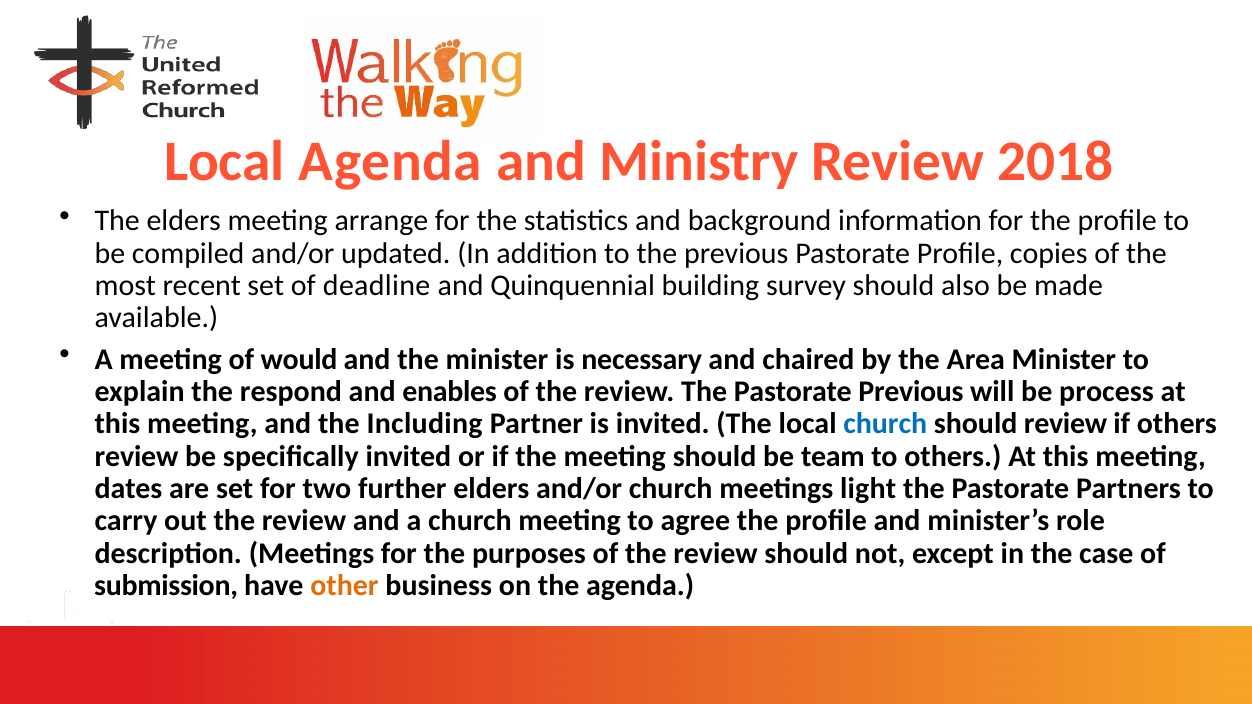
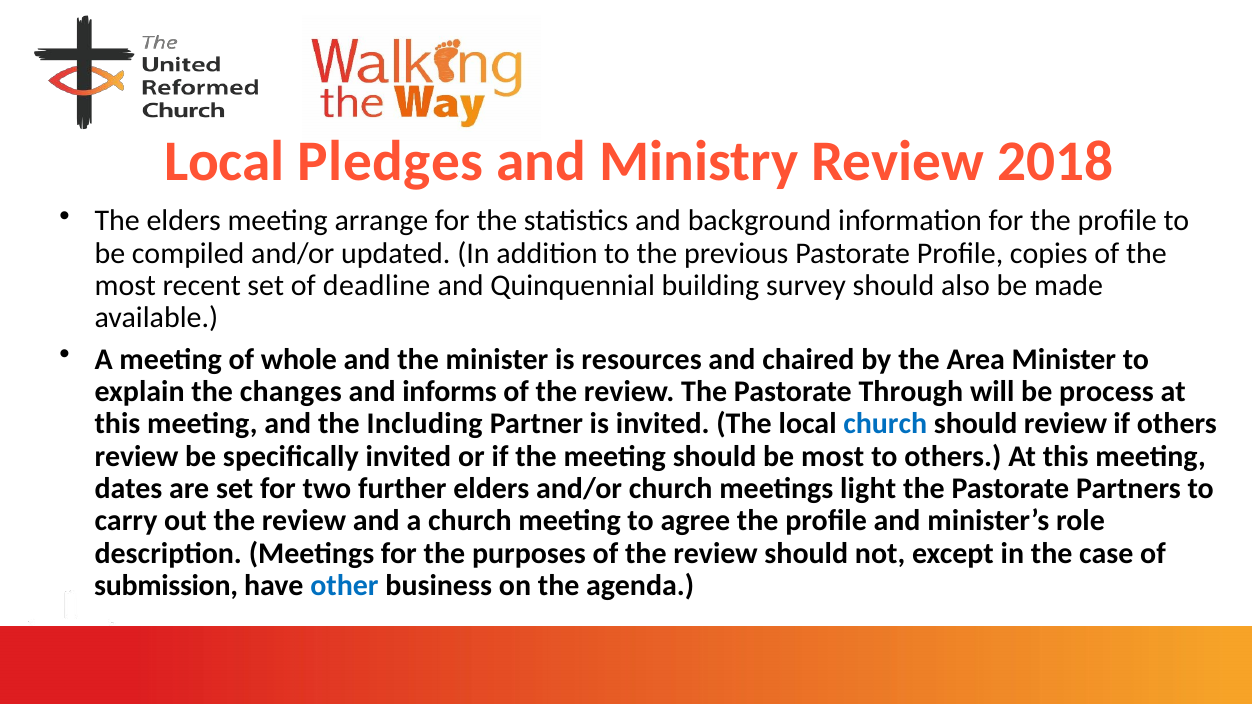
Local Agenda: Agenda -> Pledges (391, 161)
would: would -> whole (299, 359)
necessary: necessary -> resources (641, 359)
respond: respond -> changes (291, 392)
enables: enables -> informs (450, 392)
Pastorate Previous: Previous -> Through (911, 392)
be team: team -> most (833, 456)
other colour: orange -> blue (344, 586)
